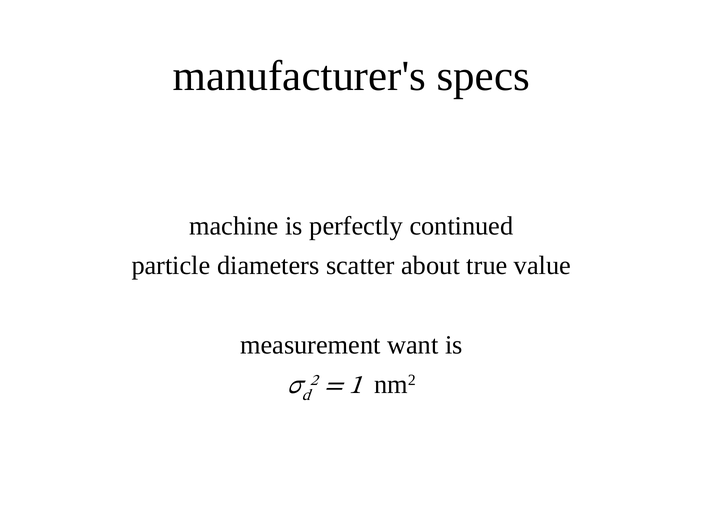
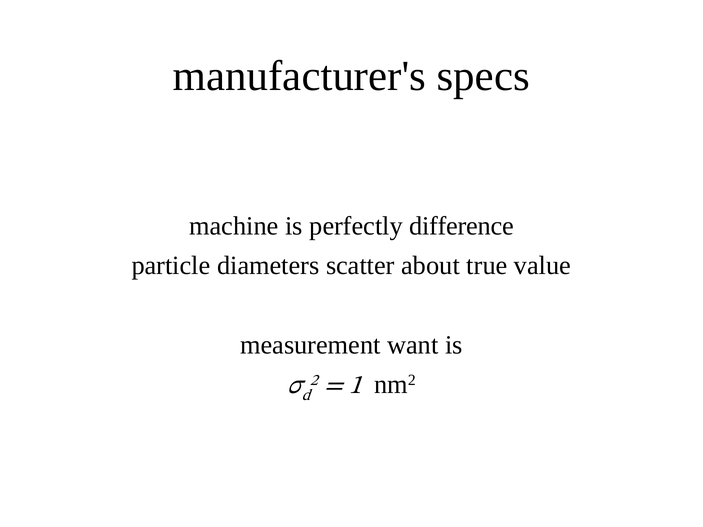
continued: continued -> difference (462, 226)
